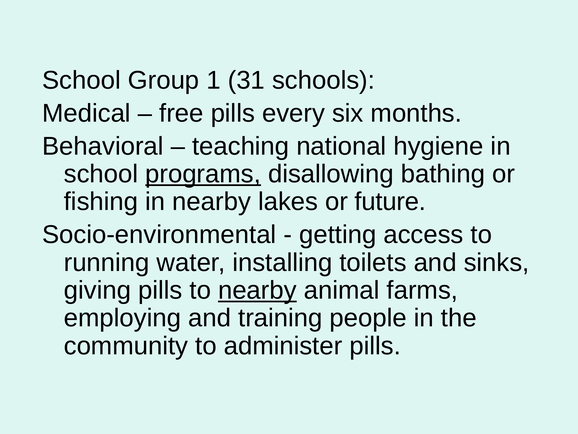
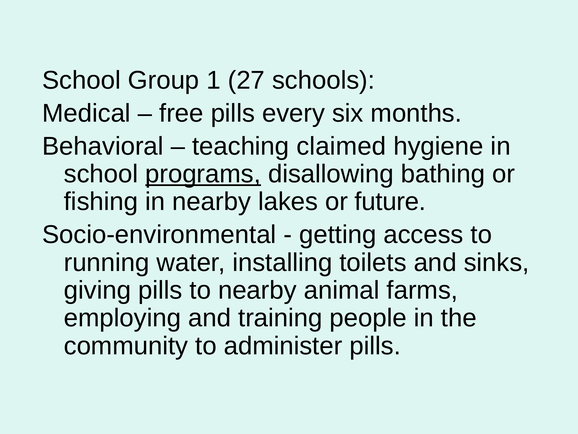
31: 31 -> 27 (246, 80)
national: national -> claimed (341, 146)
nearby underline: present -> none (257, 290)
